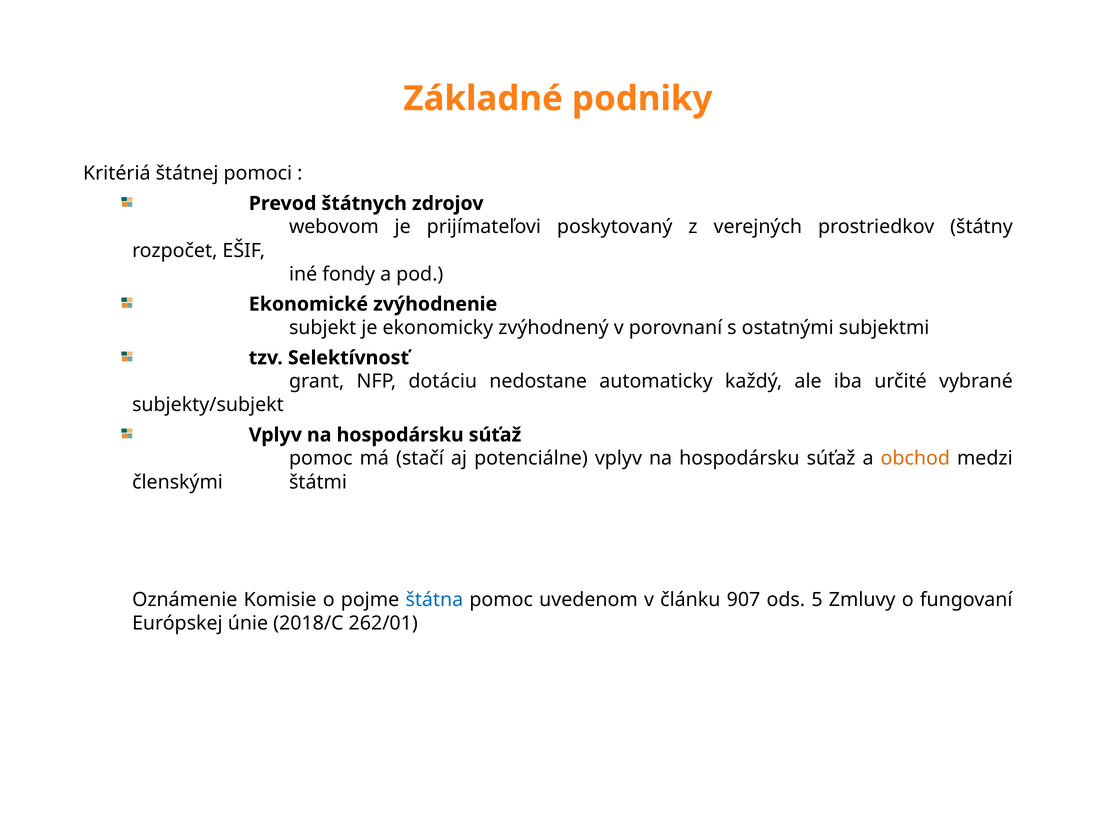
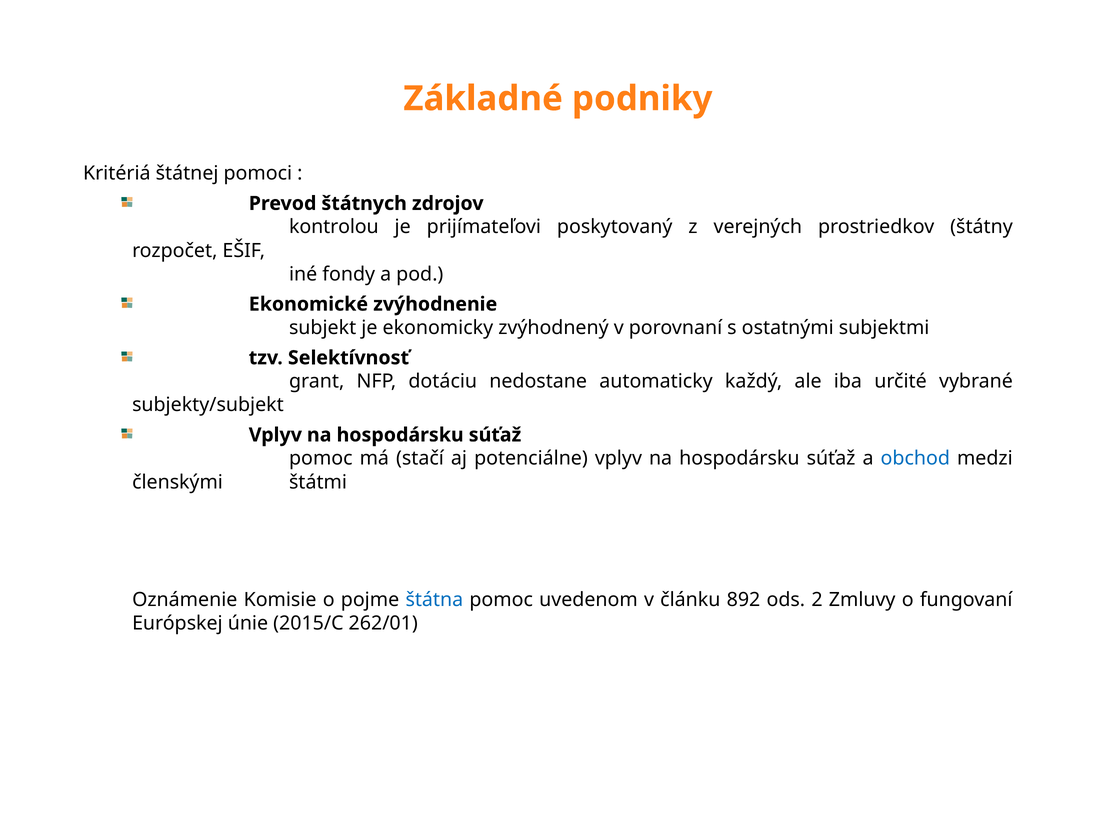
webovom: webovom -> kontrolou (334, 227)
obchod colour: orange -> blue (915, 459)
907: 907 -> 892 (744, 600)
5: 5 -> 2 (817, 600)
2018/C: 2018/C -> 2015/C (308, 623)
